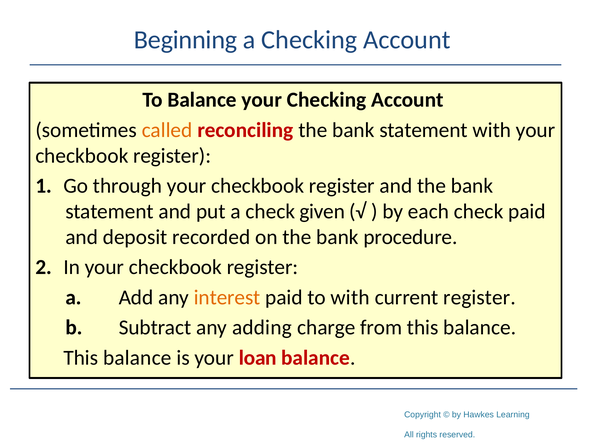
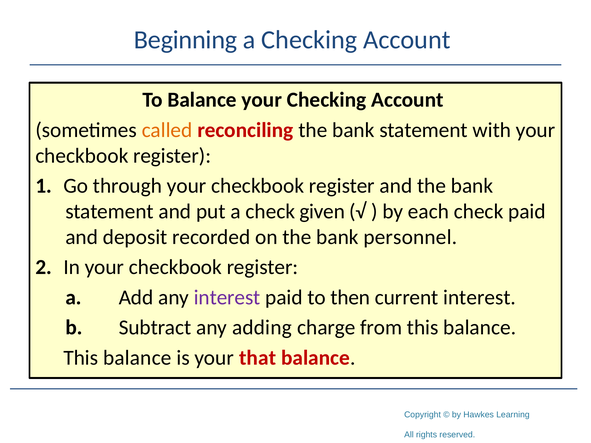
procedure: procedure -> personnel (410, 237)
interest colour: orange -> purple (227, 298)
to with: with -> then (350, 298)
current register: register -> interest (480, 298)
loan: loan -> that (258, 358)
